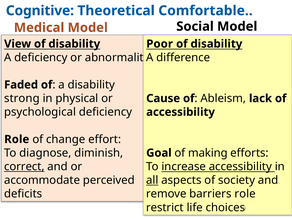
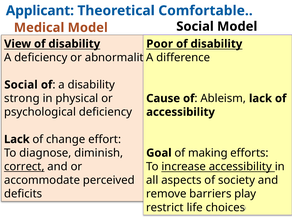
Cognitive: Cognitive -> Applicant (40, 11)
Faded: Faded -> Social (21, 85)
Role: Role -> Lack (17, 139)
all underline: present -> none (152, 180)
barriers role: role -> play (245, 194)
